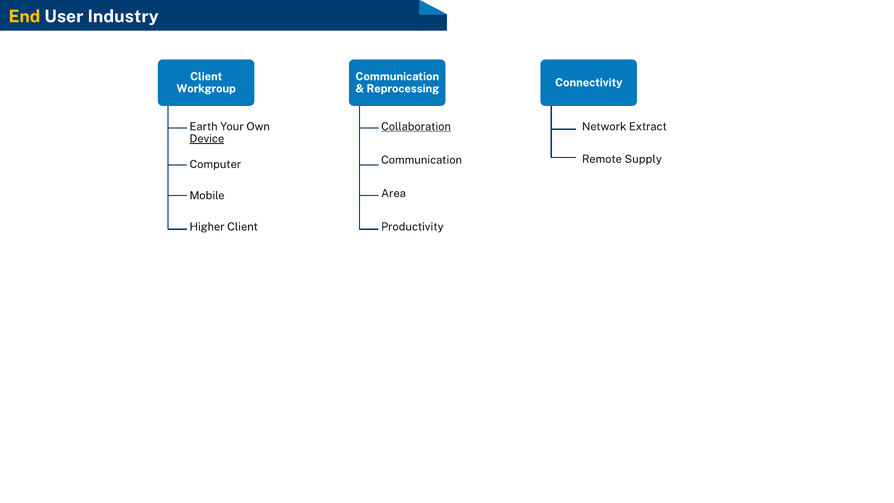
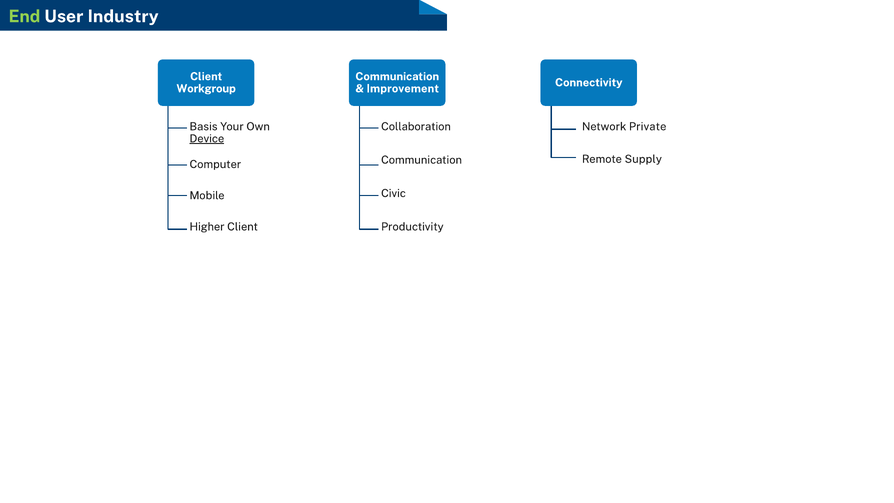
End colour: yellow -> light green (24, 17)
Reprocessing: Reprocessing -> Improvement (403, 89)
Earth: Earth -> Basis (204, 127)
Collaboration underline: present -> none (416, 127)
Extract: Extract -> Private (648, 127)
Area: Area -> Civic (393, 193)
